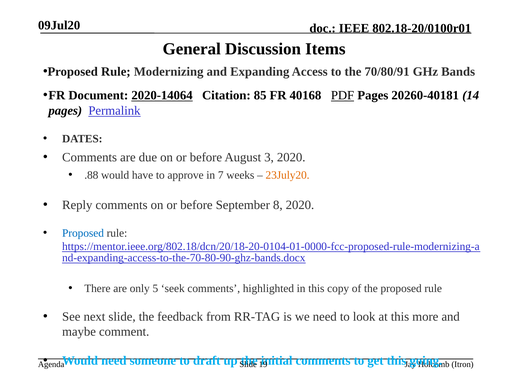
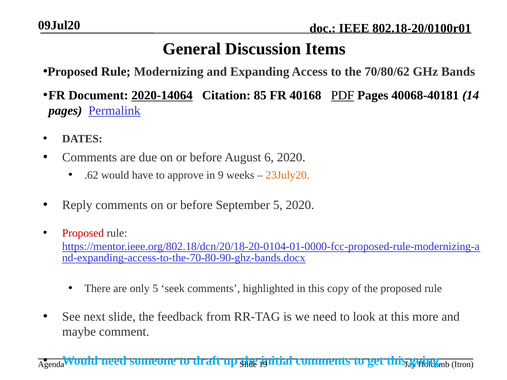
70/80/91: 70/80/91 -> 70/80/62 (387, 72)
20260-40181: 20260-40181 -> 40068-40181 (425, 96)
3: 3 -> 6 (269, 157)
.88: .88 -> .62 (91, 175)
7: 7 -> 9 (221, 175)
September 8: 8 -> 5 (278, 205)
Proposed colour: blue -> red (83, 233)
